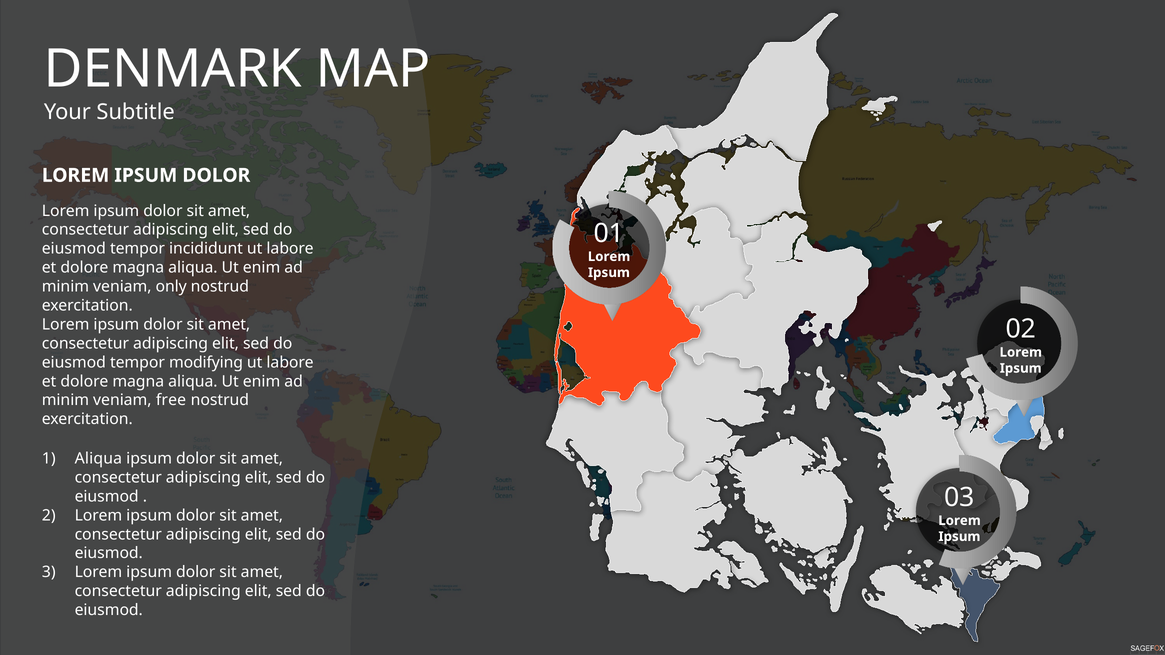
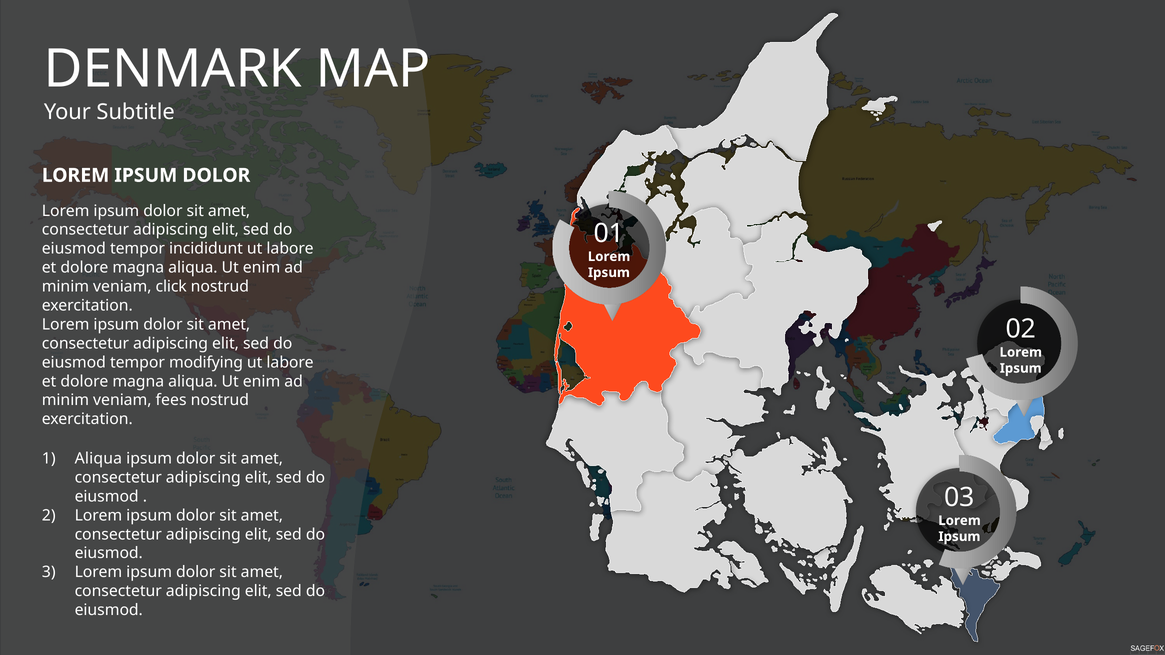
only: only -> click (171, 287)
free: free -> fees (171, 400)
